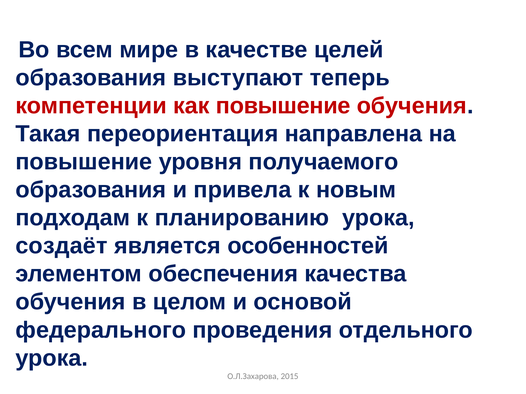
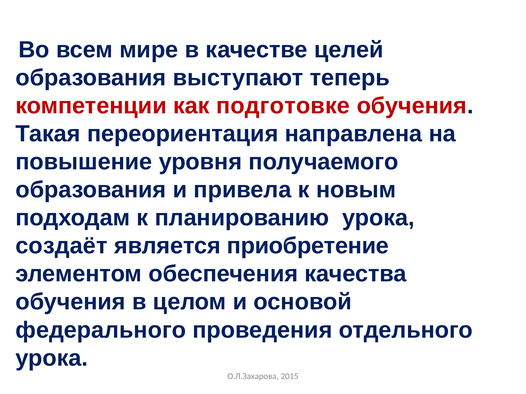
как повышение: повышение -> подготовке (283, 106)
особенностей: особенностей -> приобретение (308, 246)
